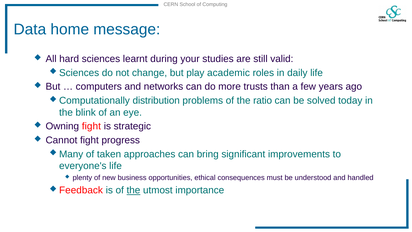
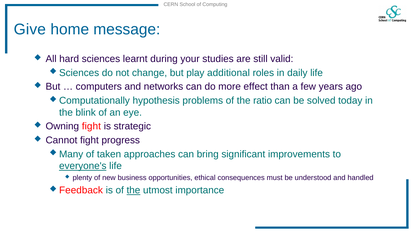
Data: Data -> Give (30, 29)
academic: academic -> additional (229, 73)
trusts: trusts -> effect (256, 87)
distribution: distribution -> hypothesis (156, 101)
everyone's underline: none -> present (83, 166)
